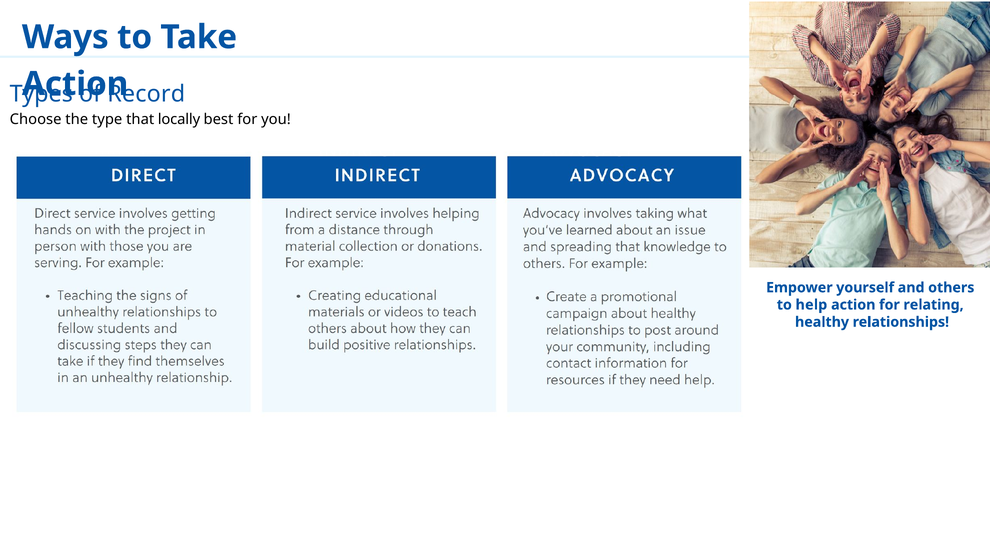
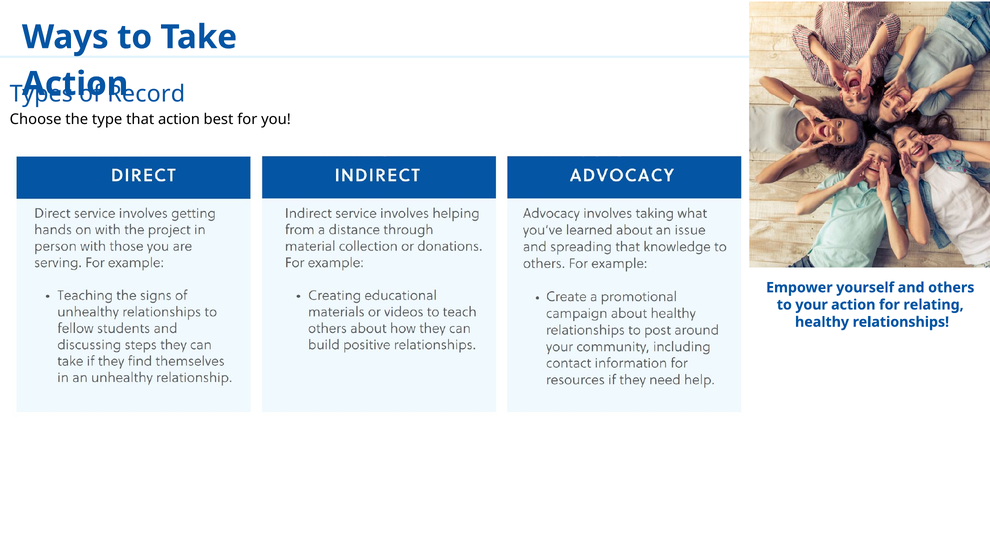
that locally: locally -> action (179, 119)
help: help -> your (812, 305)
